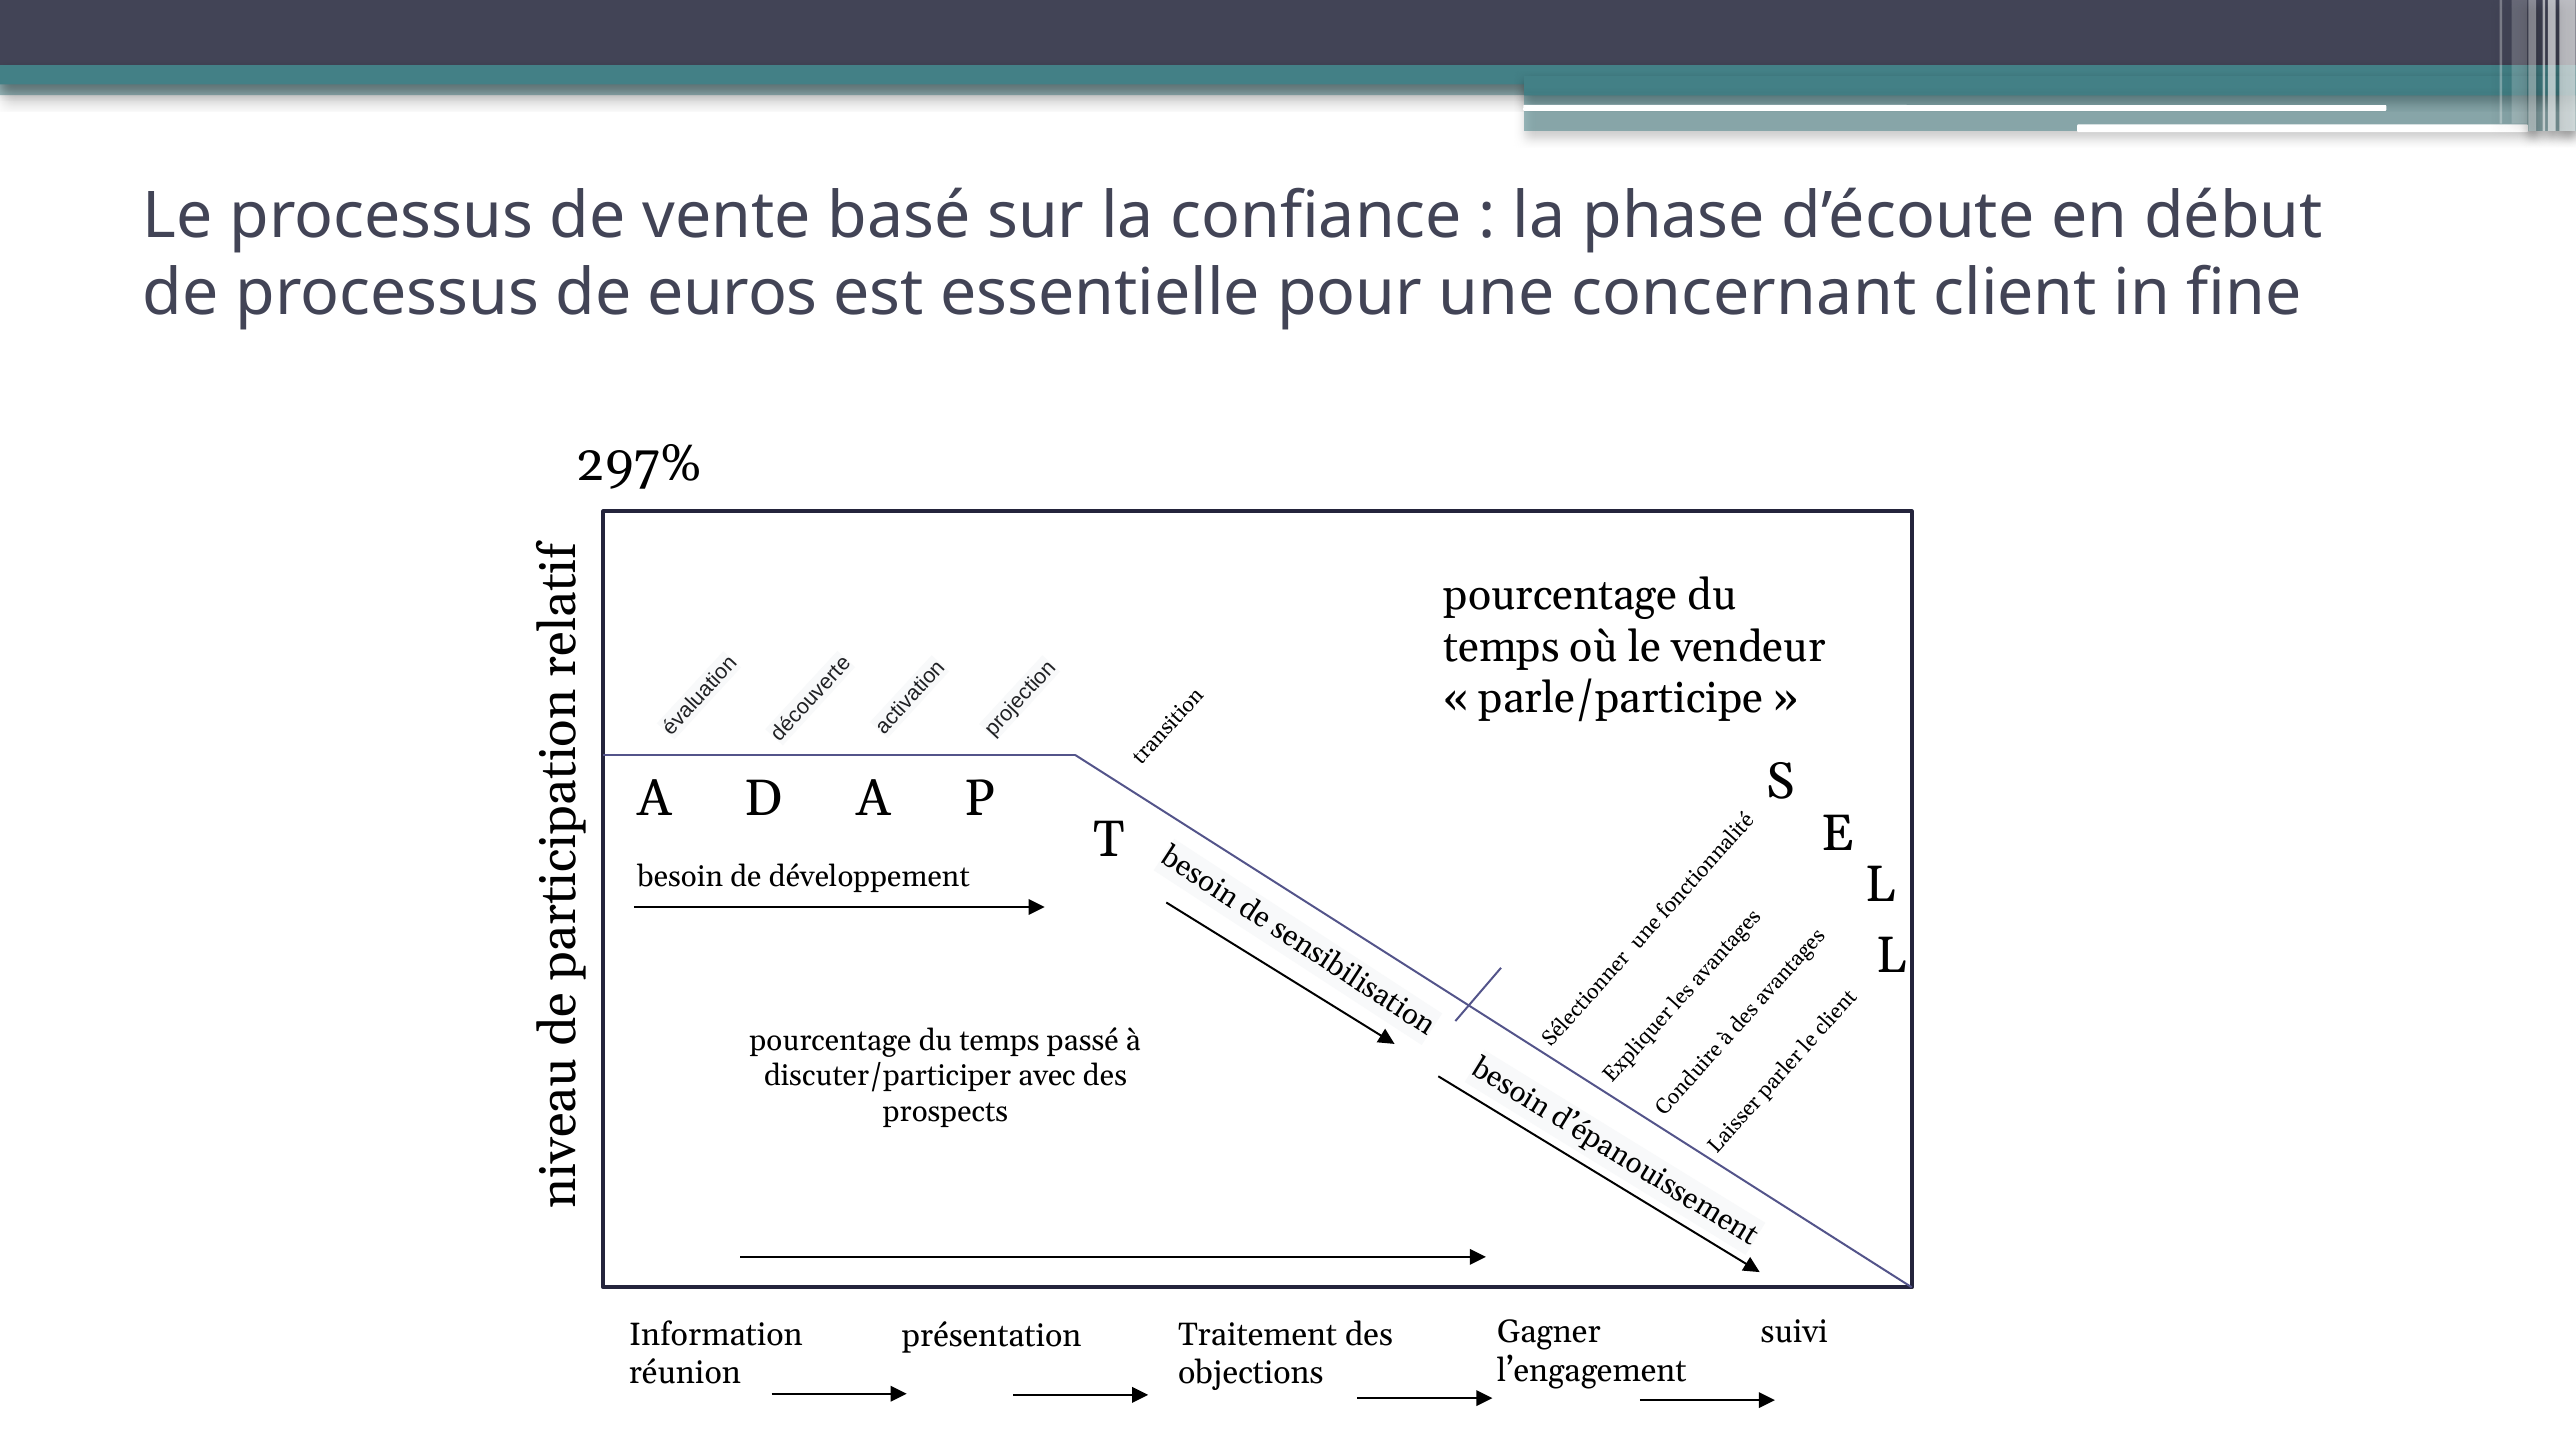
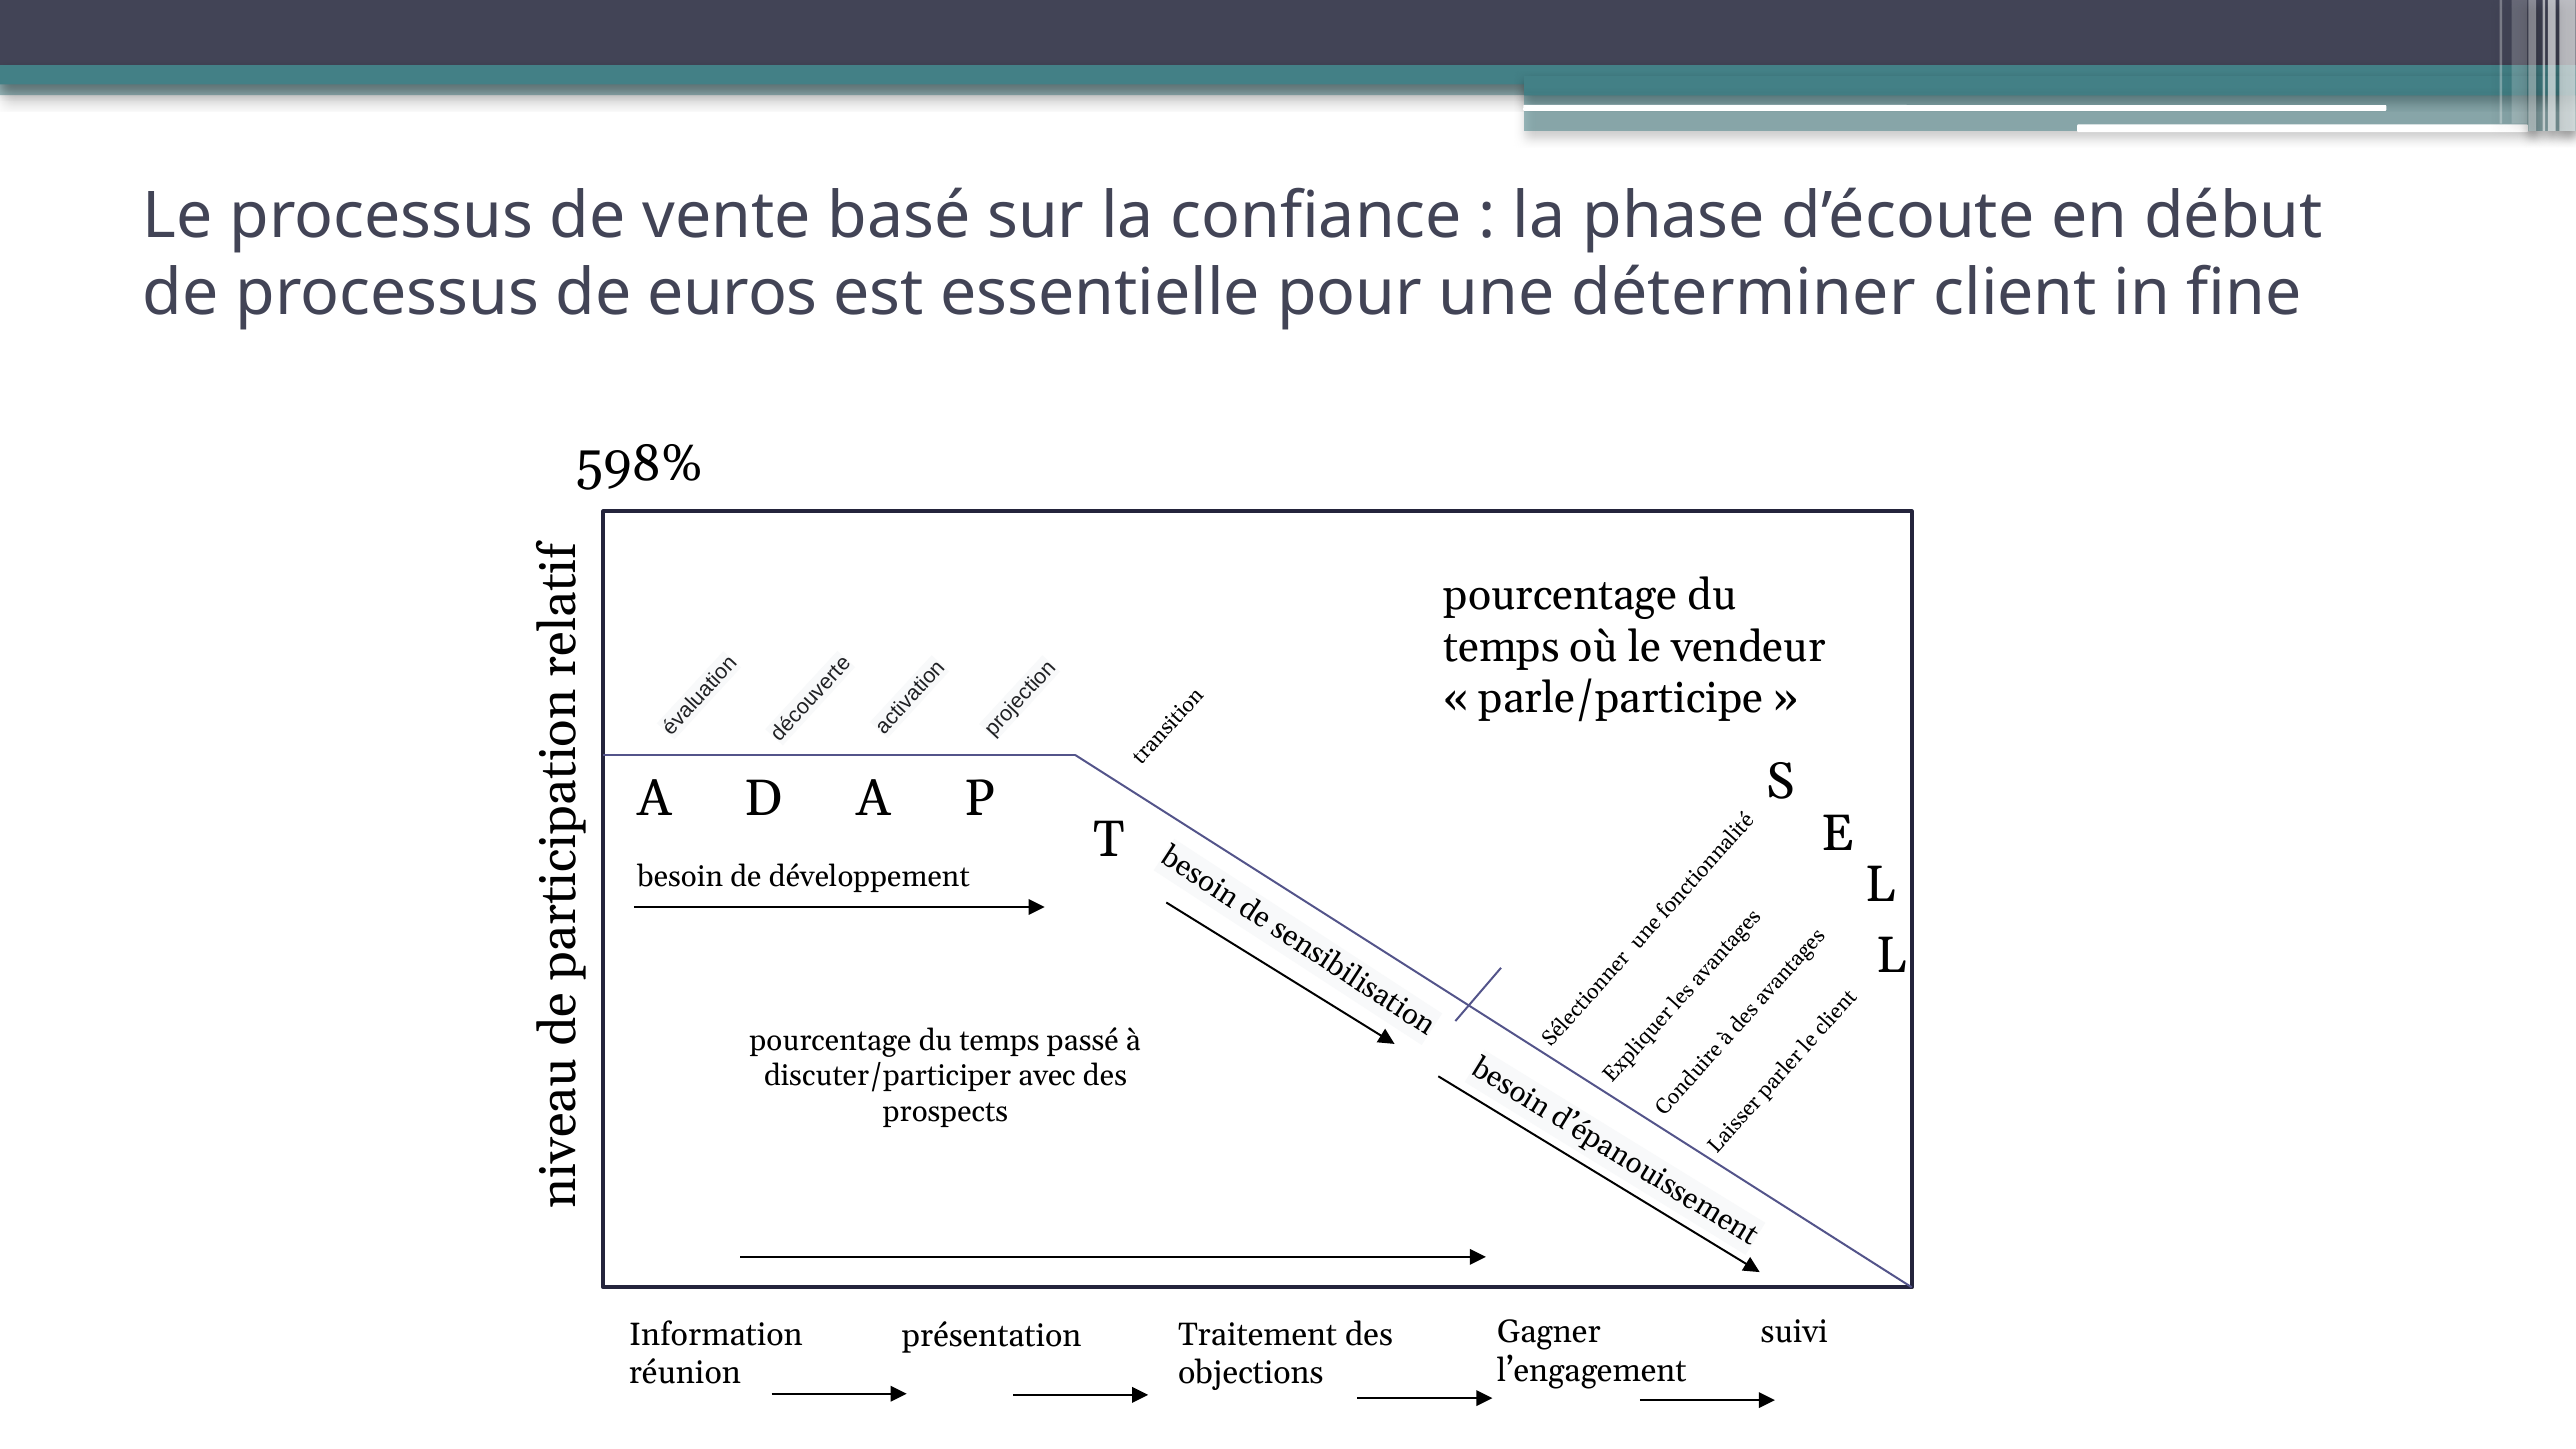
concernant: concernant -> déterminer (1744, 293)
297%: 297% -> 598% (640, 464)
